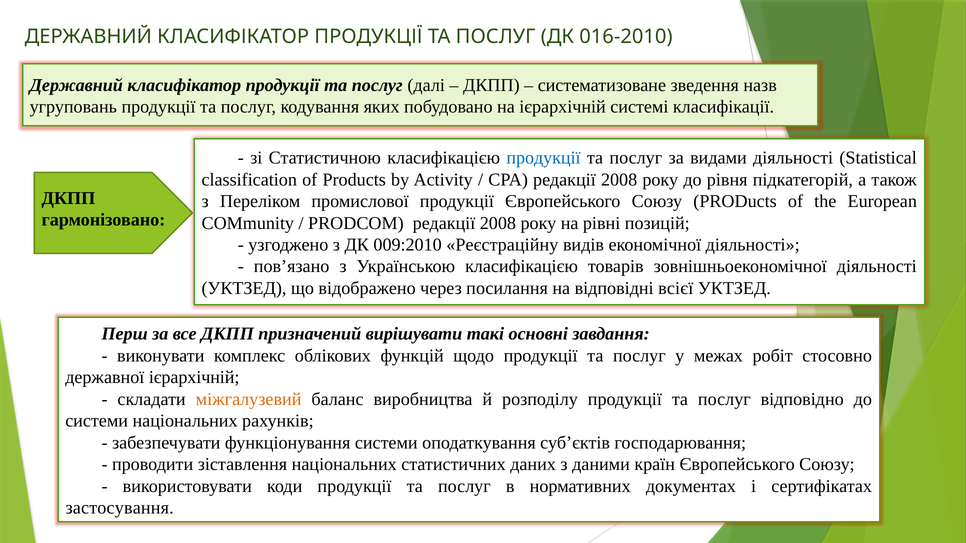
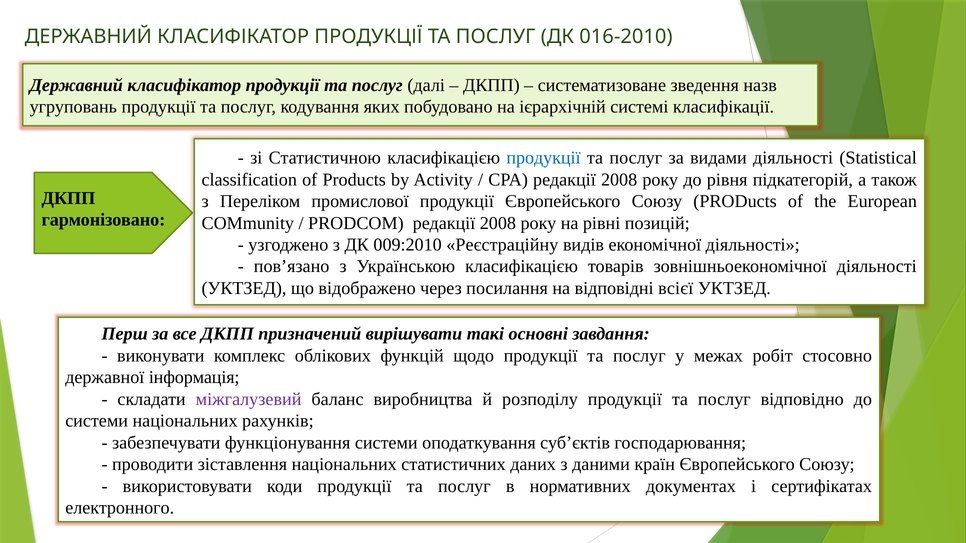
державної ієрархічній: ієрархічній -> інформація (194, 378)
міжгалузевий colour: orange -> purple (249, 399)
застосування: застосування -> електронного (120, 508)
